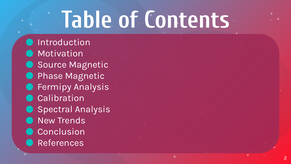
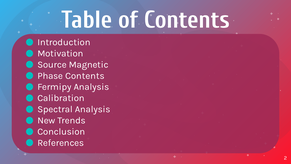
Phase Magnetic: Magnetic -> Contents (85, 76)
